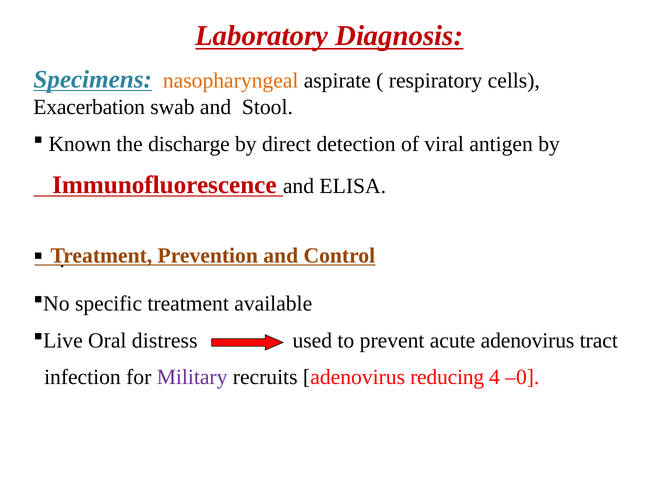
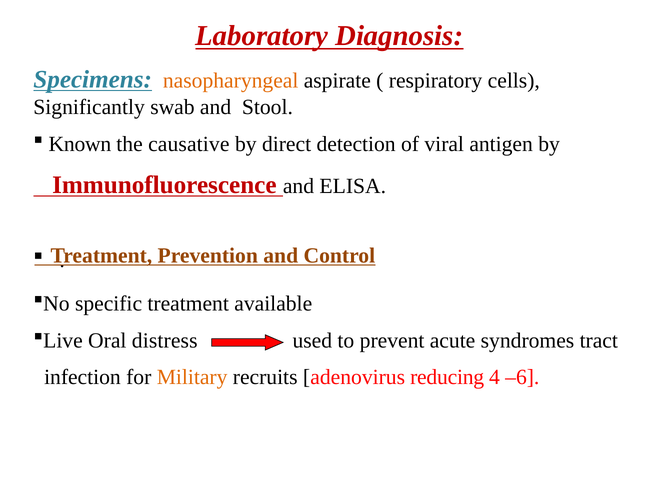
Exacerbation: Exacerbation -> Significantly (89, 107)
discharge: discharge -> causative (189, 144)
acute adenovirus: adenovirus -> syndromes (527, 341)
Military colour: purple -> orange (192, 377)
–0: –0 -> –6 (522, 377)
